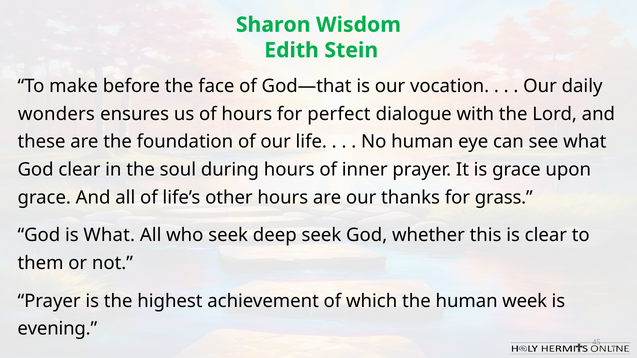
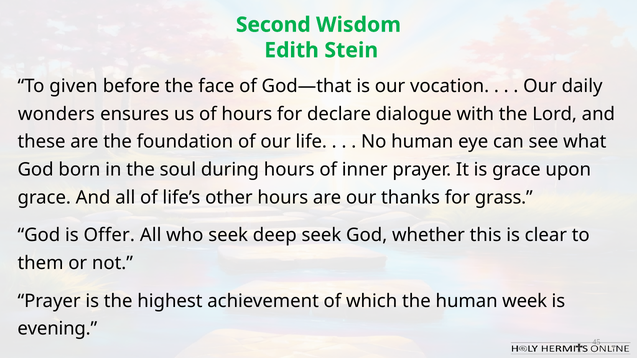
Sharon: Sharon -> Second (273, 25)
make: make -> given (73, 86)
perfect: perfect -> declare (339, 114)
God clear: clear -> born (79, 170)
is What: What -> Offer (109, 235)
